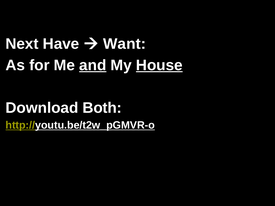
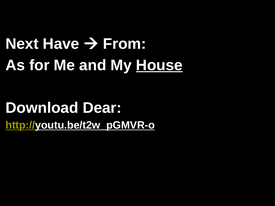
Want: Want -> From (125, 44)
and underline: present -> none (93, 65)
Both: Both -> Dear (102, 108)
